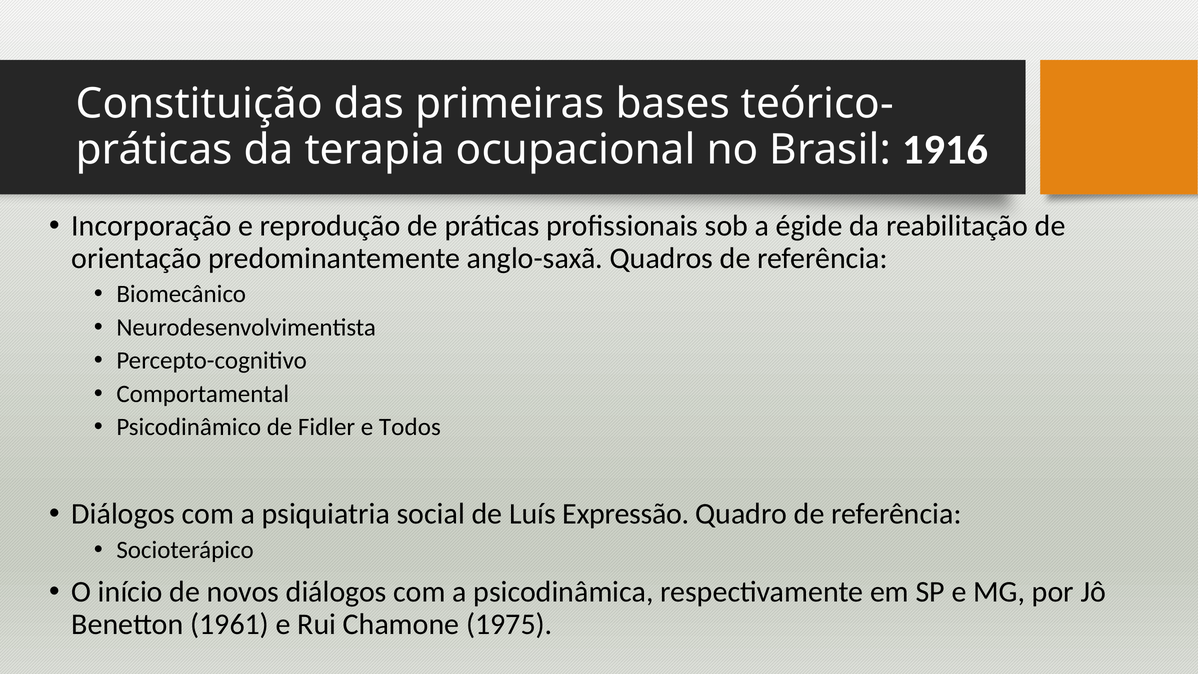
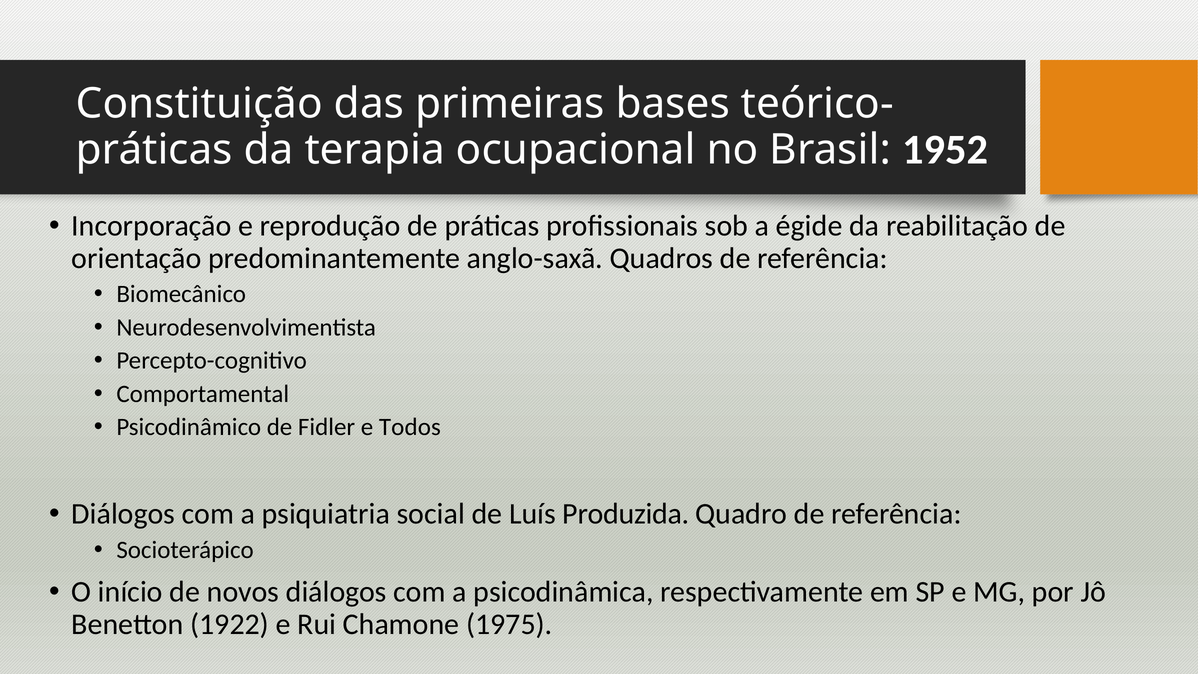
1916: 1916 -> 1952 (945, 150)
Expressão: Expressão -> Produzida (626, 514)
1961: 1961 -> 1922 (229, 624)
